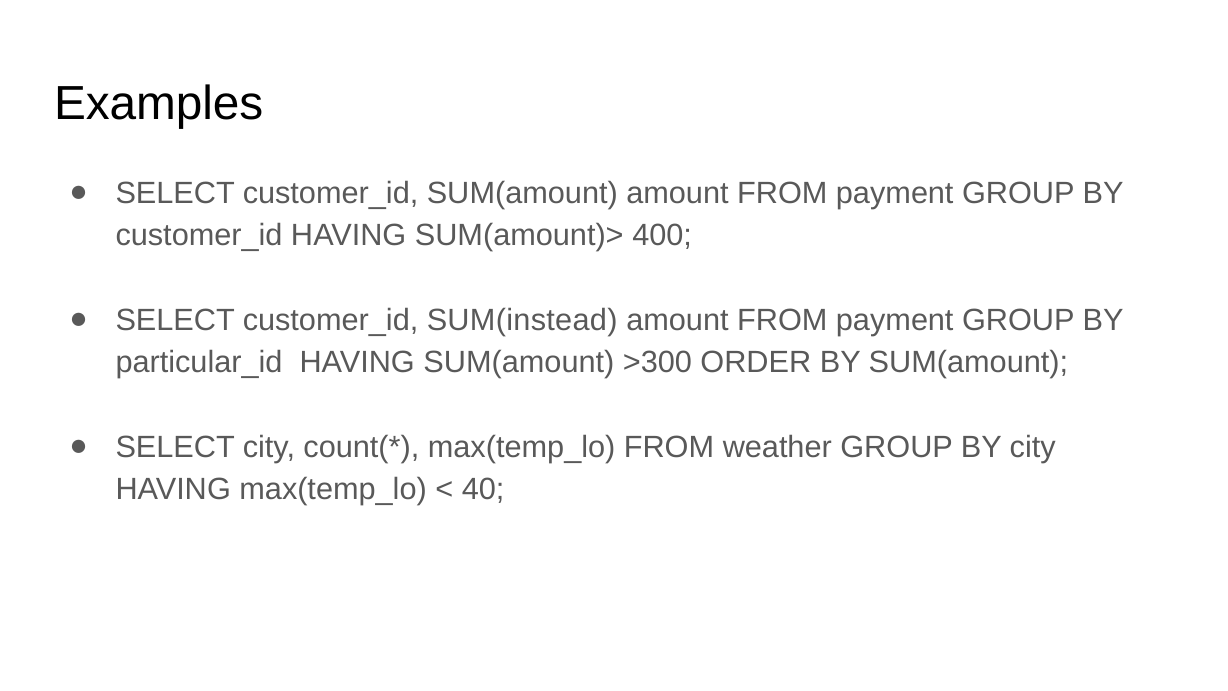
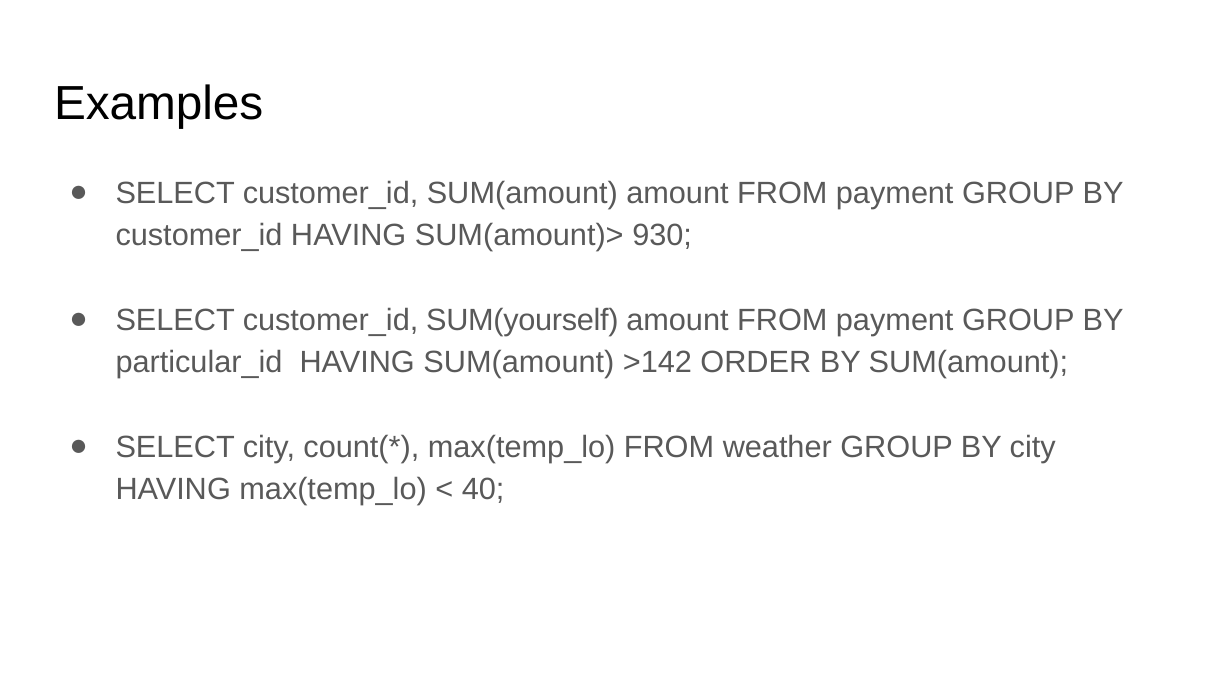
400: 400 -> 930 (662, 235)
SUM(instead: SUM(instead -> SUM(yourself (522, 320)
>300: >300 -> >142 (657, 363)
